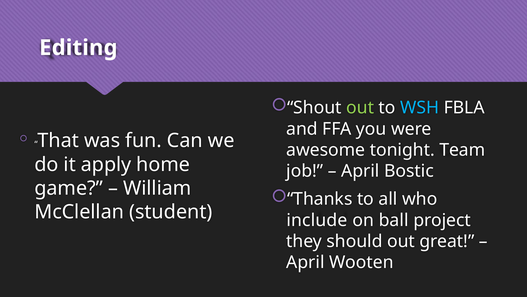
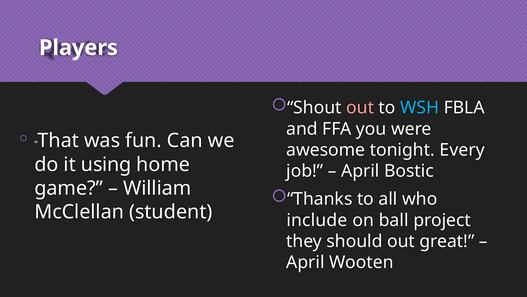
Editing: Editing -> Players (78, 48)
out colour: light green -> pink (360, 108)
Team: Team -> Every (462, 150)
apply: apply -> using (106, 164)
